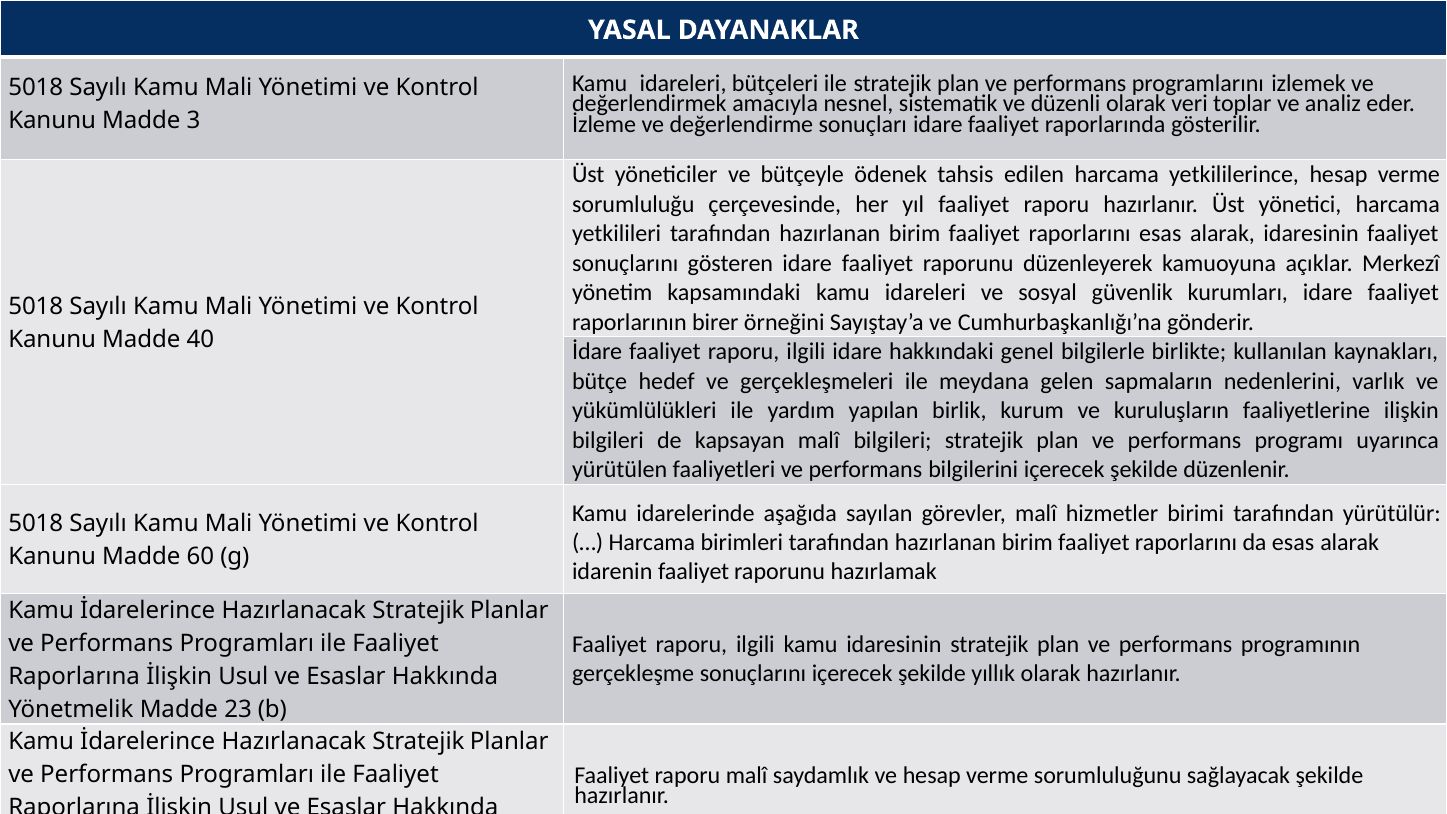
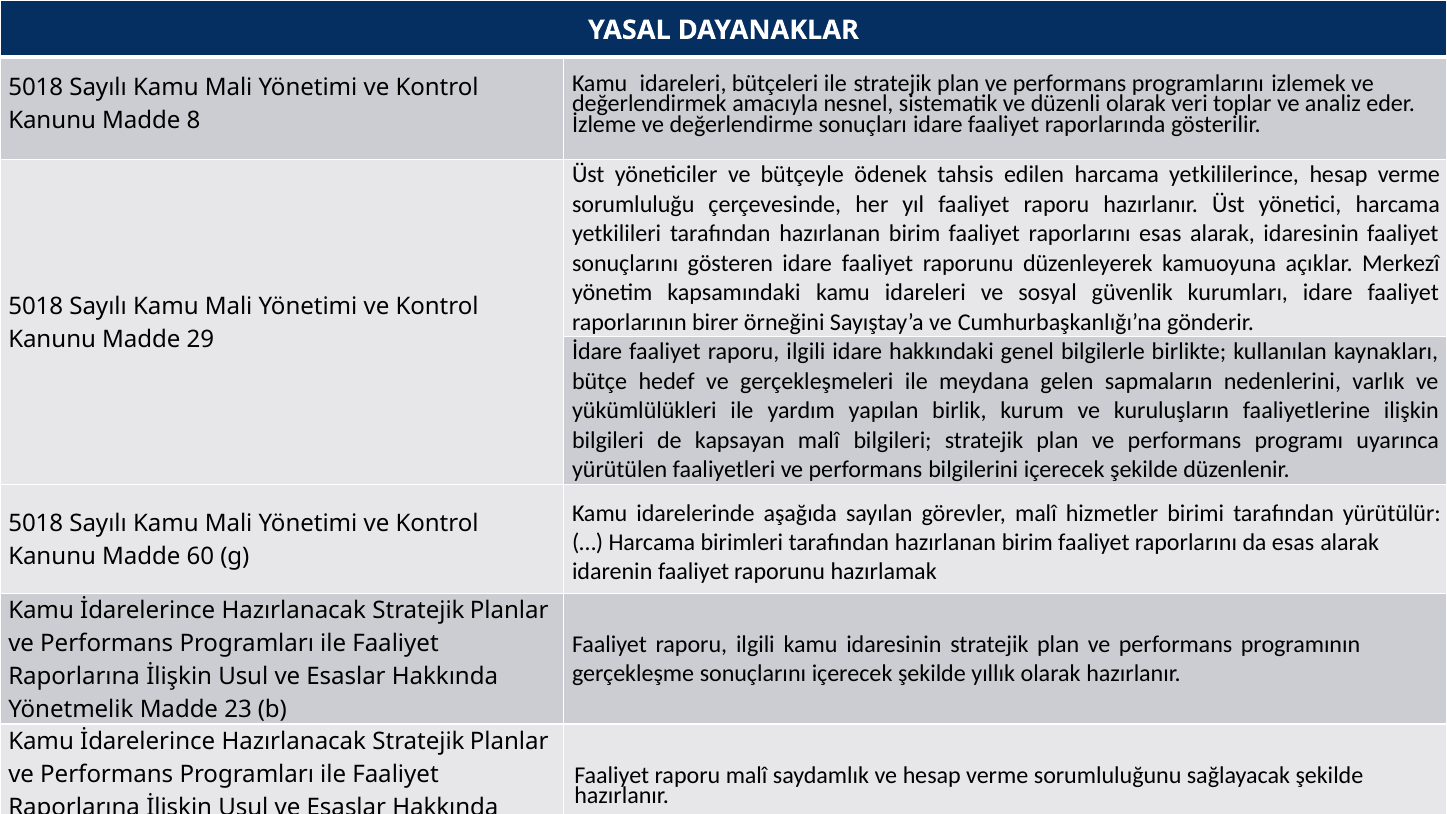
3: 3 -> 8 (194, 121)
40: 40 -> 29 (200, 340)
